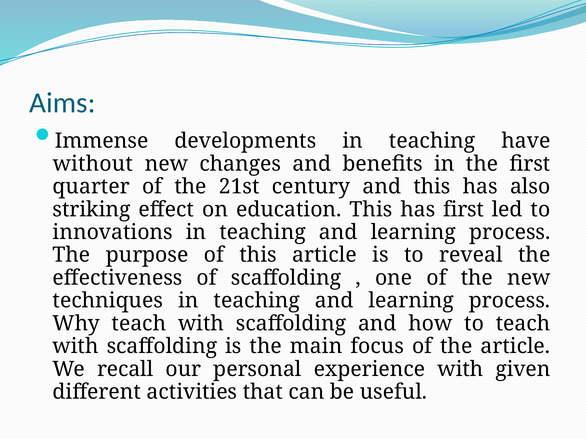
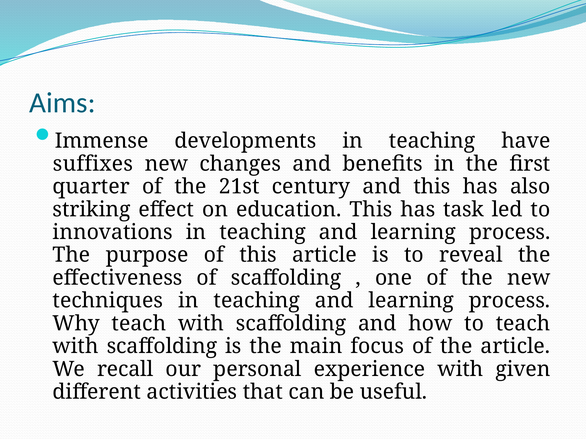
without: without -> suffixes (93, 164)
has first: first -> task (464, 210)
